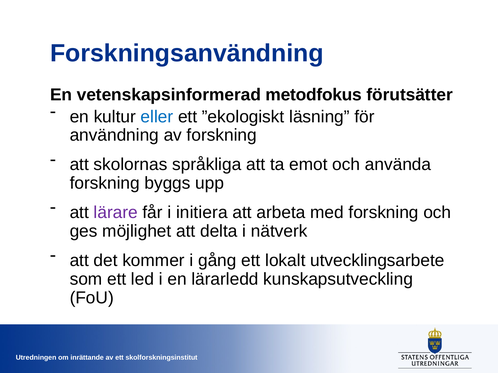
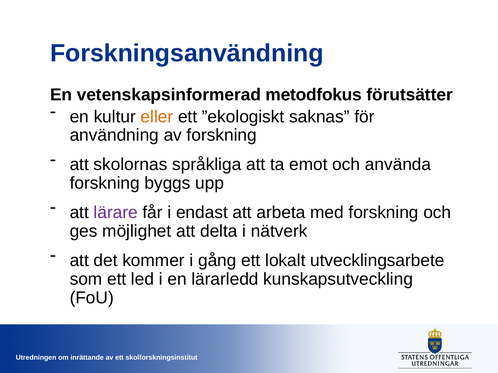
eller colour: blue -> orange (157, 117)
läsning: läsning -> saknas (319, 117)
initiera: initiera -> endast (202, 213)
